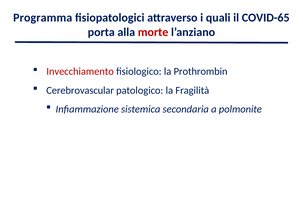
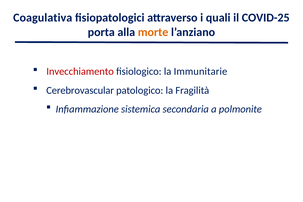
Programma: Programma -> Coagulativa (43, 18)
COVID-65: COVID-65 -> COVID-25 (266, 18)
morte colour: red -> orange (153, 32)
Prothrombin: Prothrombin -> Immunitarie (200, 72)
